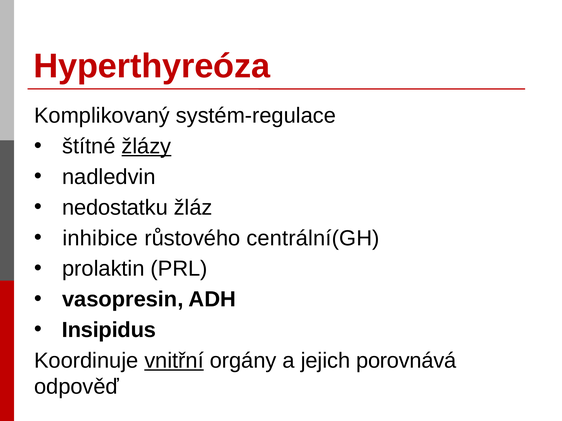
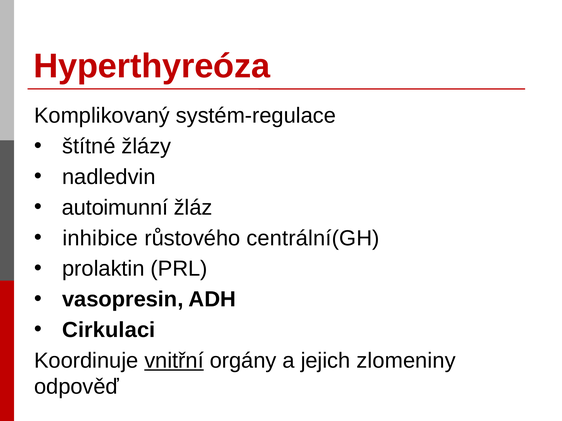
žlázy underline: present -> none (146, 146)
nedostatku: nedostatku -> autoimunní (115, 208)
Insipidus: Insipidus -> Cirkulaci (109, 330)
porovnává: porovnává -> zlomeniny (406, 361)
